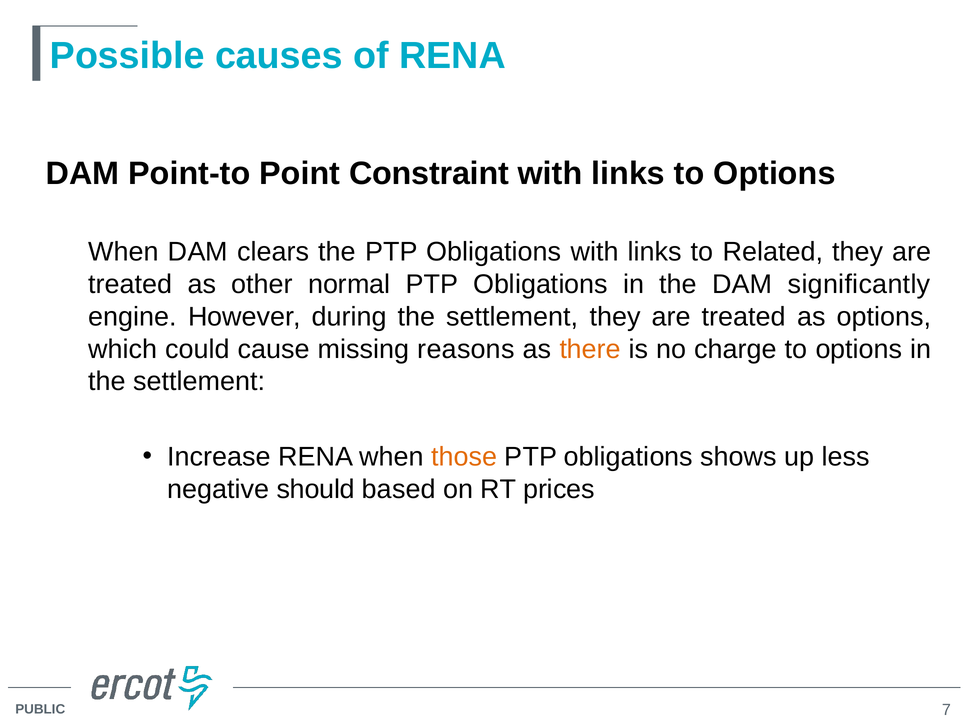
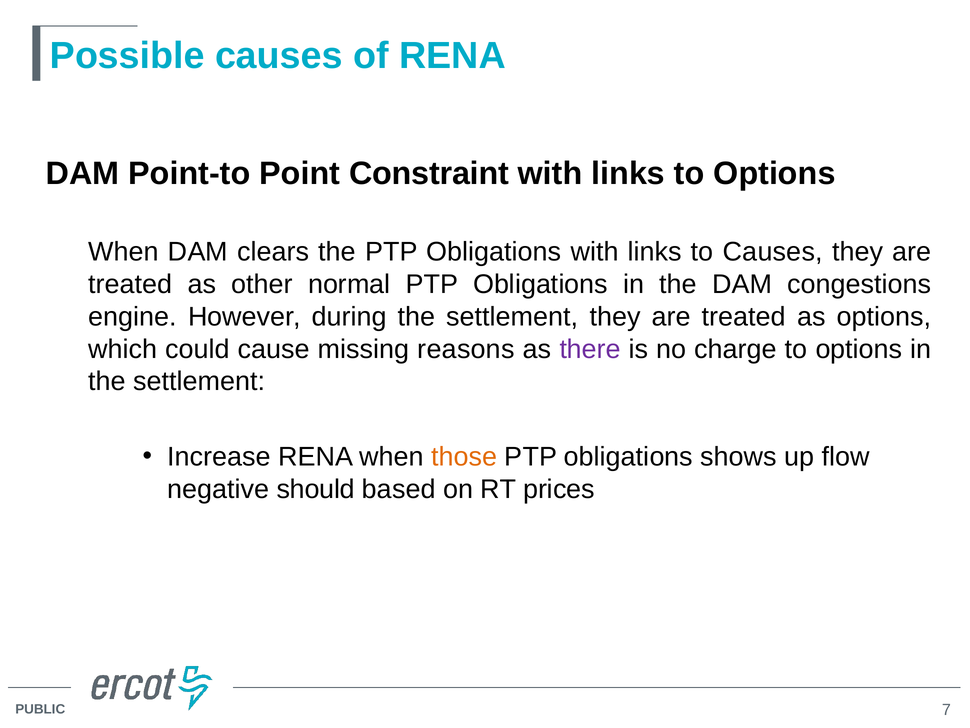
to Related: Related -> Causes (773, 252)
significantly: significantly -> congestions (859, 284)
there colour: orange -> purple (590, 349)
less: less -> flow (846, 457)
